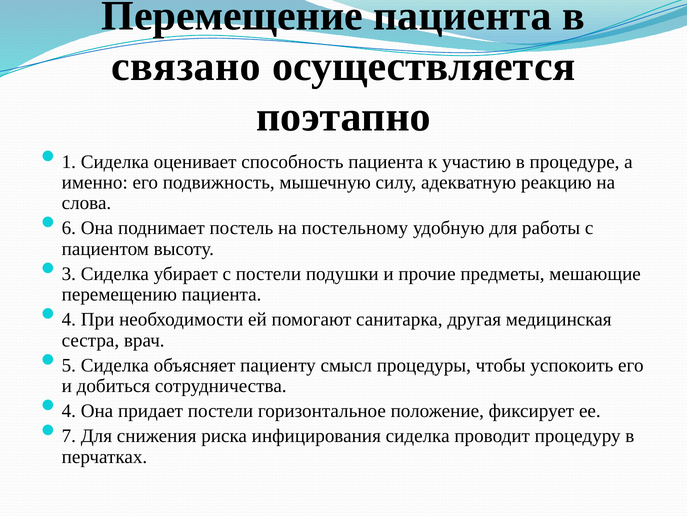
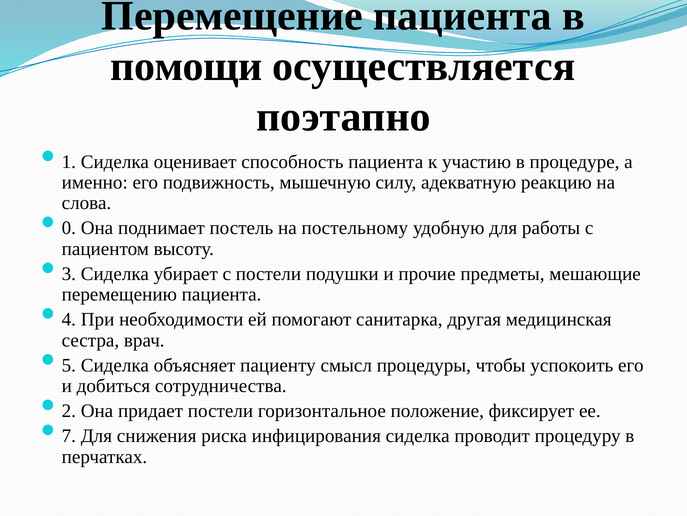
связано: связано -> помощи (186, 66)
6: 6 -> 0 (69, 228)
4: 4 -> 2 (69, 410)
